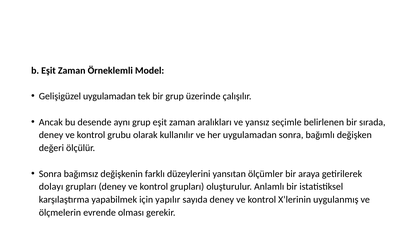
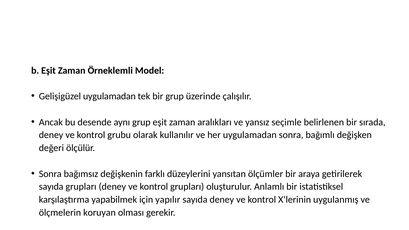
dolayı: dolayı -> sayıda (51, 187)
evrende: evrende -> koruyan (100, 213)
